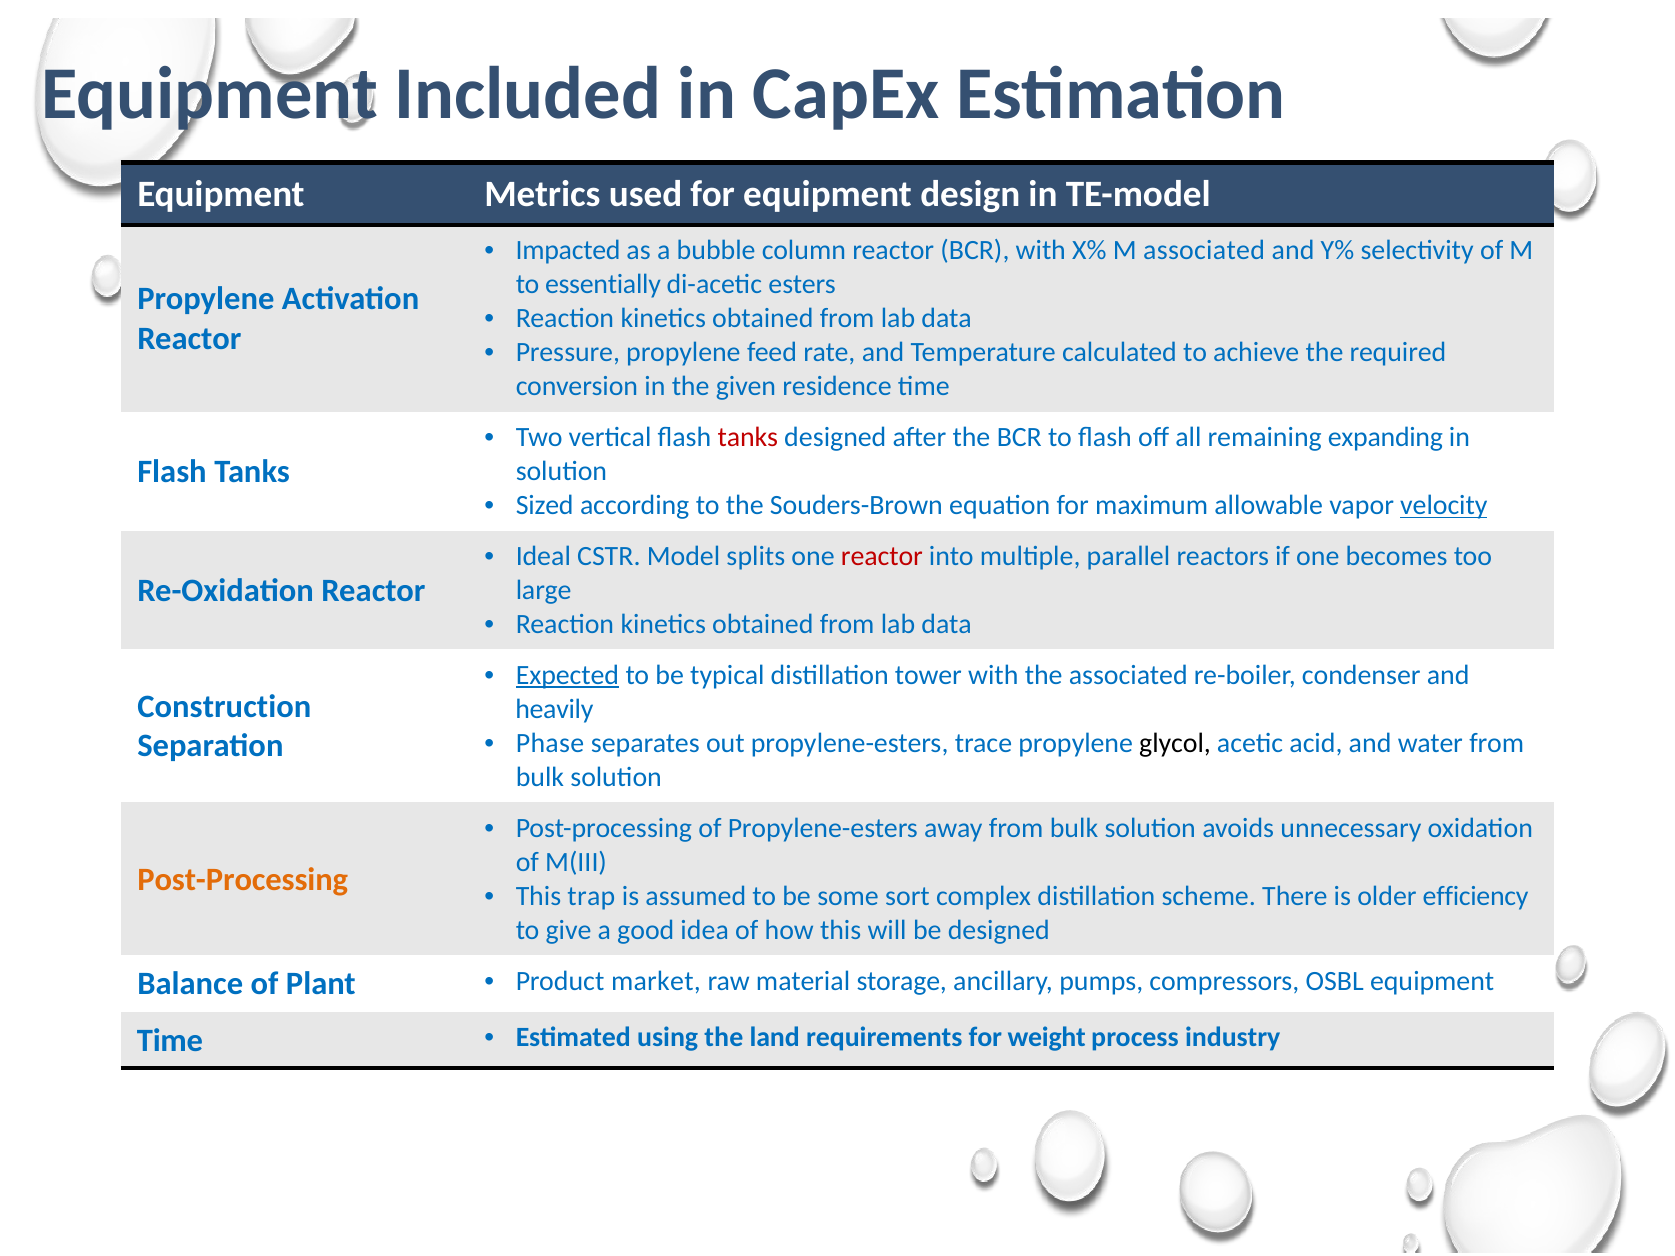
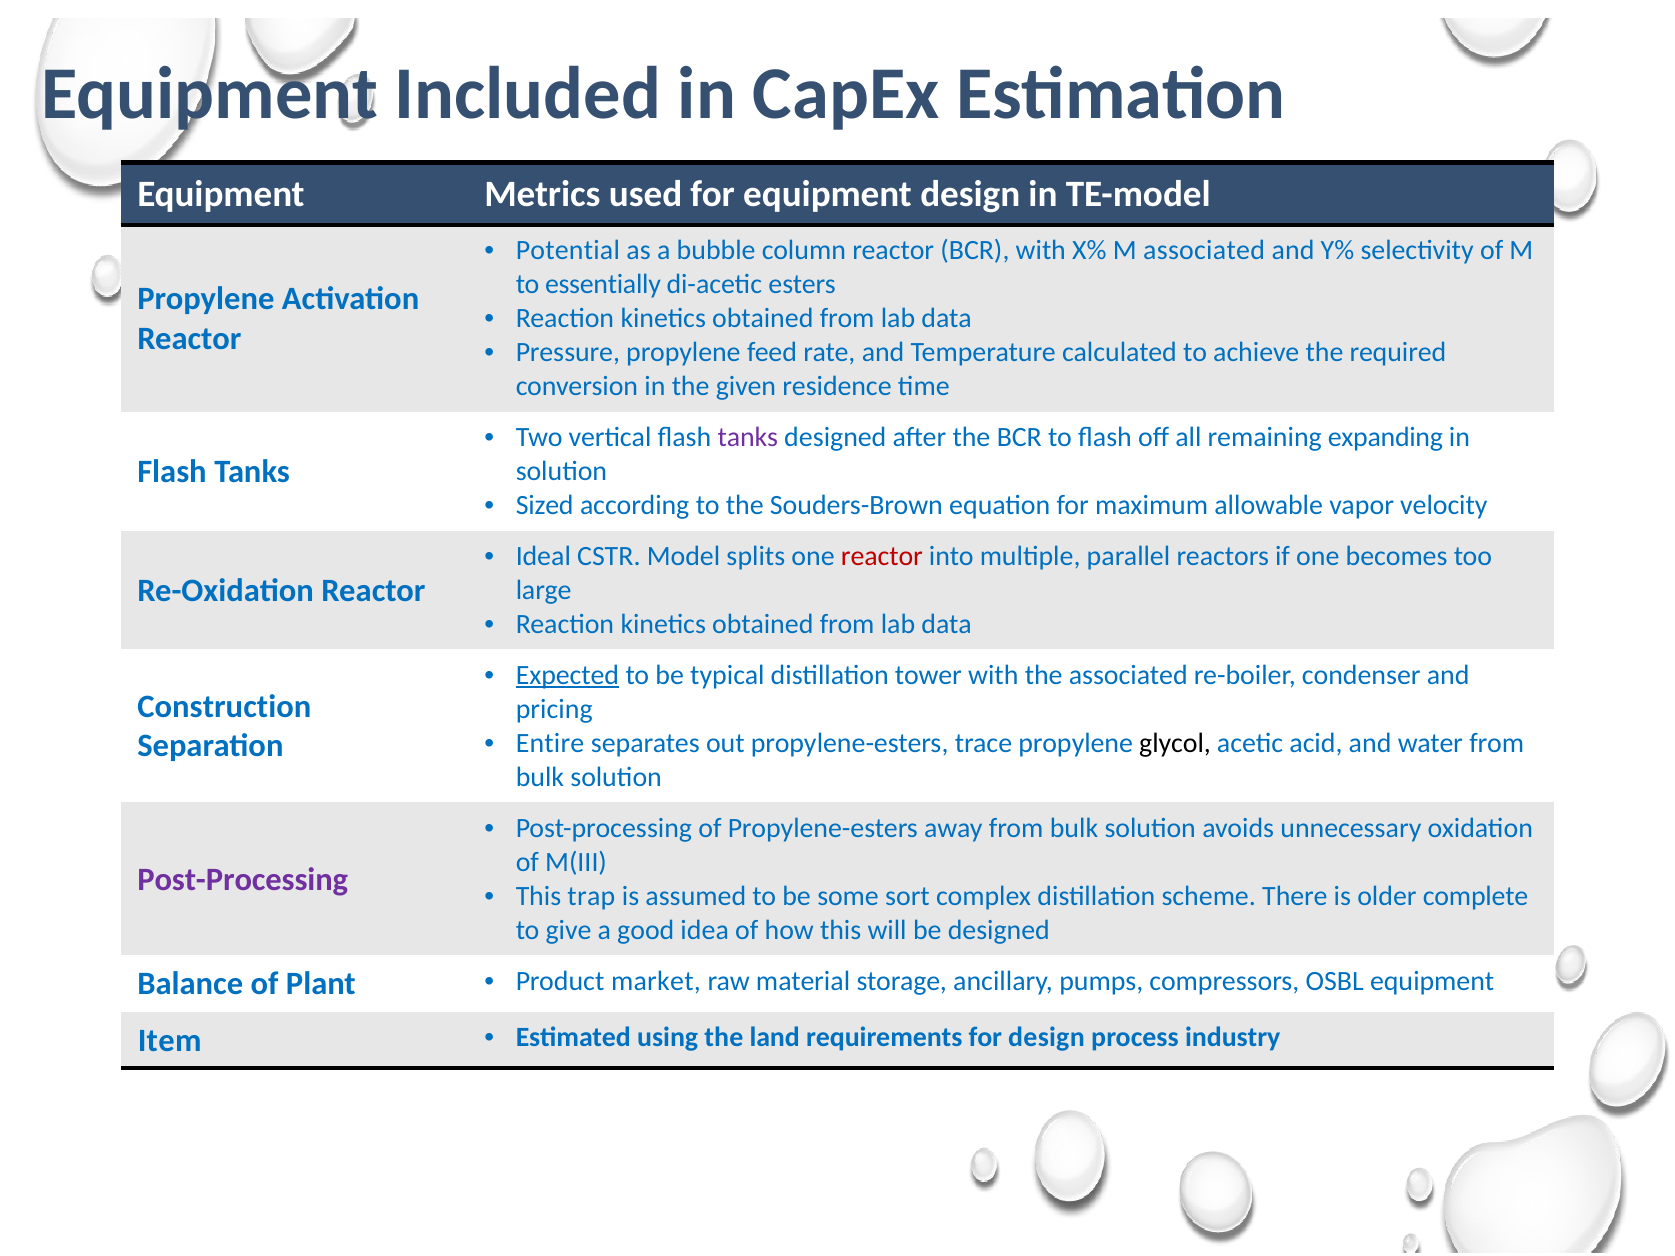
Impacted: Impacted -> Potential (568, 251)
tanks colour: red -> purple (748, 438)
velocity underline: present -> none (1444, 506)
heavily: heavily -> pricing (554, 709)
Phase: Phase -> Entire (550, 743)
Post-Processing colour: orange -> purple (243, 879)
efficiency: efficiency -> complete (1476, 896)
Time: Time -> Item (170, 1041)
for weight: weight -> design (1046, 1038)
